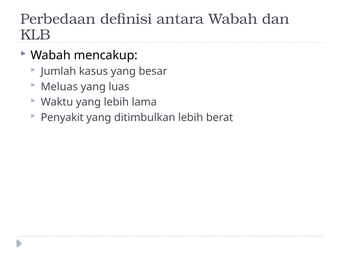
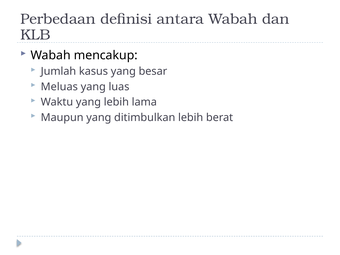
Penyakit: Penyakit -> Maupun (62, 118)
